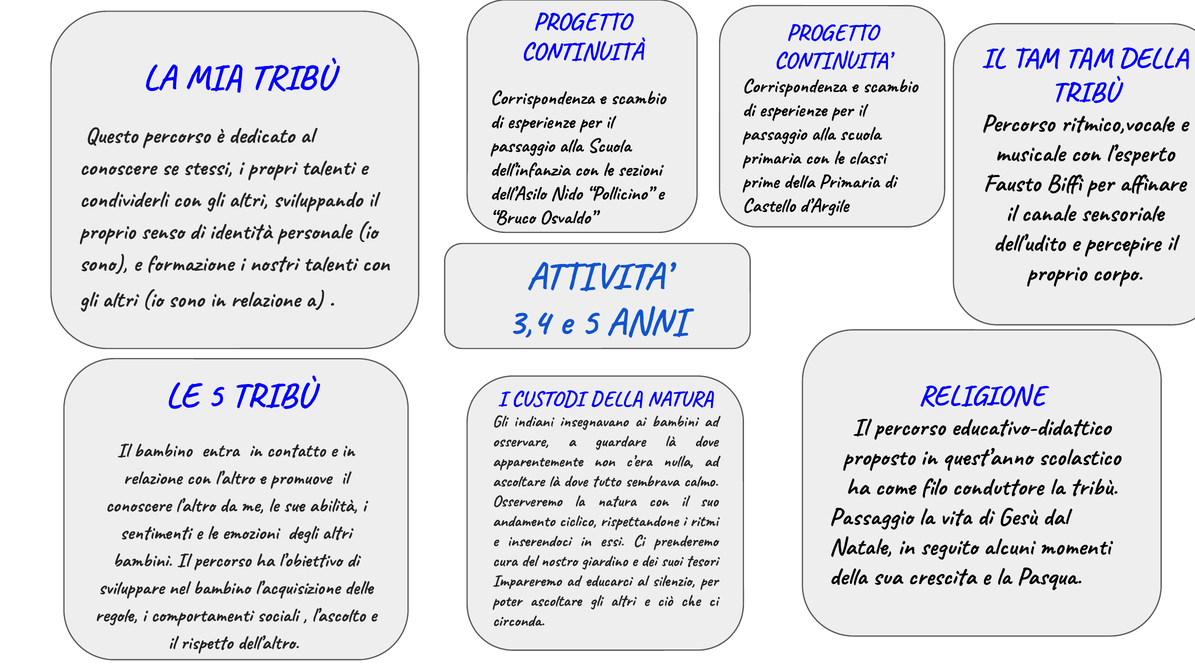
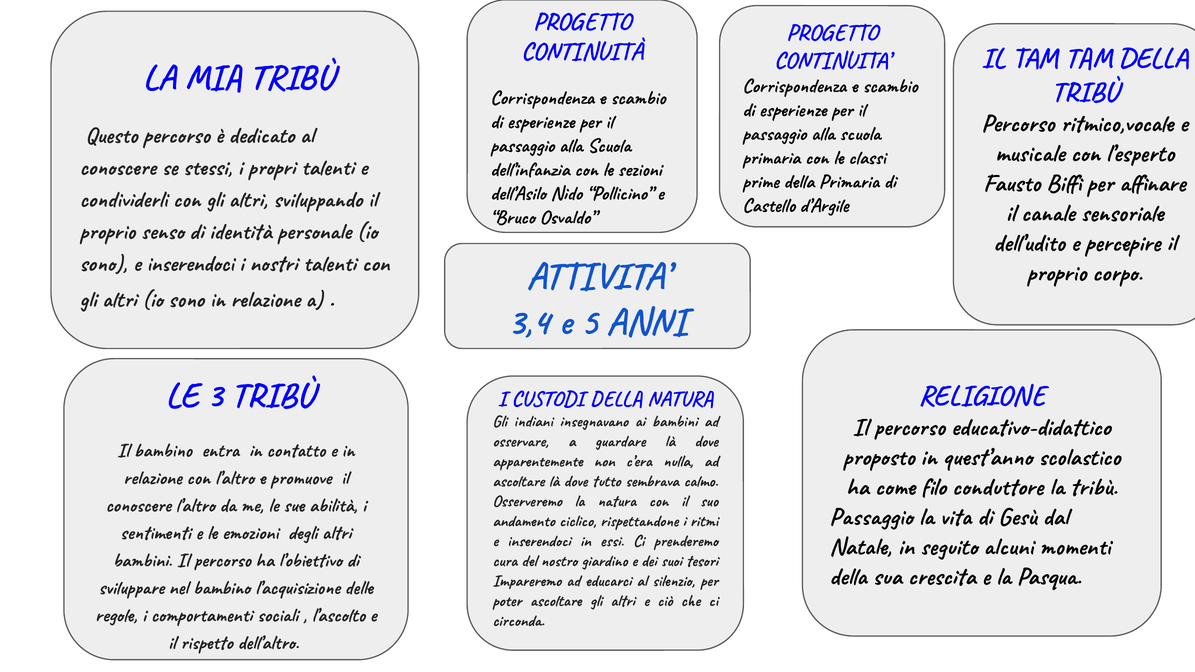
sono e formazione: formazione -> inserendoci (190, 263)
LE 5: 5 -> 3 (214, 395)
